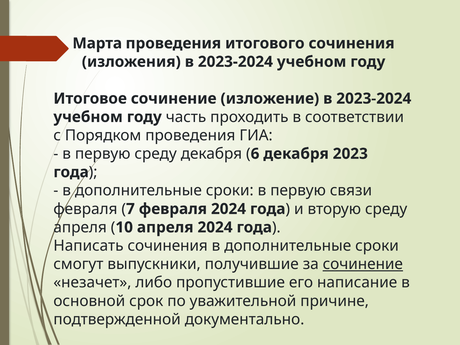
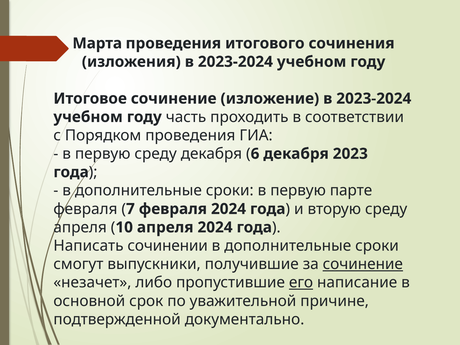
связи: связи -> парте (351, 191)
Написать сочинения: сочинения -> сочинении (168, 246)
его underline: none -> present (301, 283)
